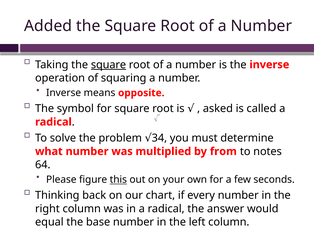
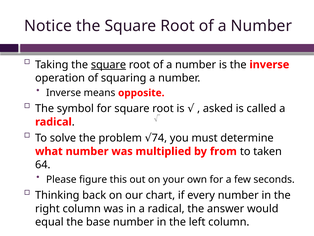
Added: Added -> Notice (48, 26)
34: 34 -> 74 (159, 138)
notes: notes -> taken (268, 151)
this underline: present -> none (118, 179)
